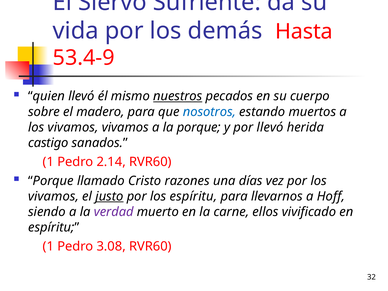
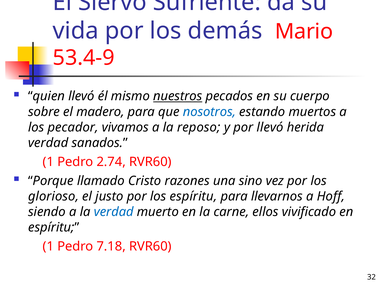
Hasta: Hasta -> Mario (304, 31)
vivamos: vivamos -> pecador (73, 127)
la porque: porque -> reposo (199, 127)
castigo: castigo -> verdad (48, 143)
2.14: 2.14 -> 2.74 (111, 162)
días: días -> sino (251, 181)
vivamos: vivamos -> glorioso (53, 196)
justo underline: present -> none (109, 196)
verdad colour: purple -> blue (114, 212)
3.08: 3.08 -> 7.18 (111, 246)
